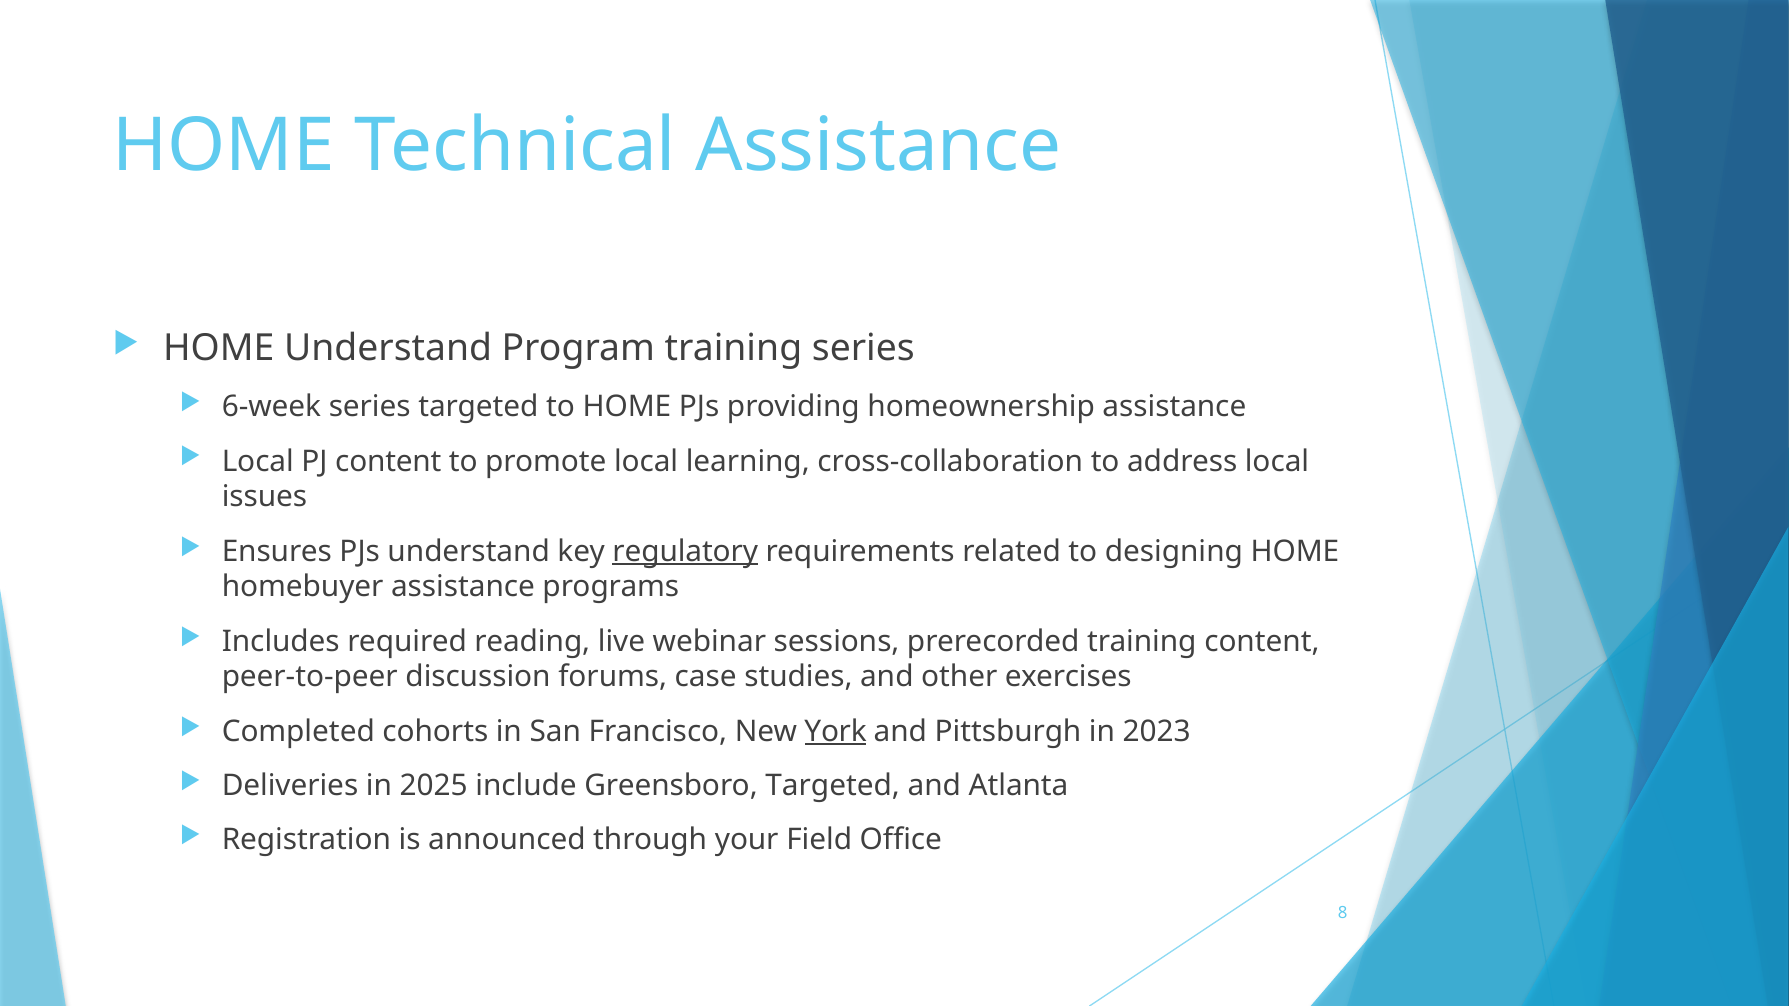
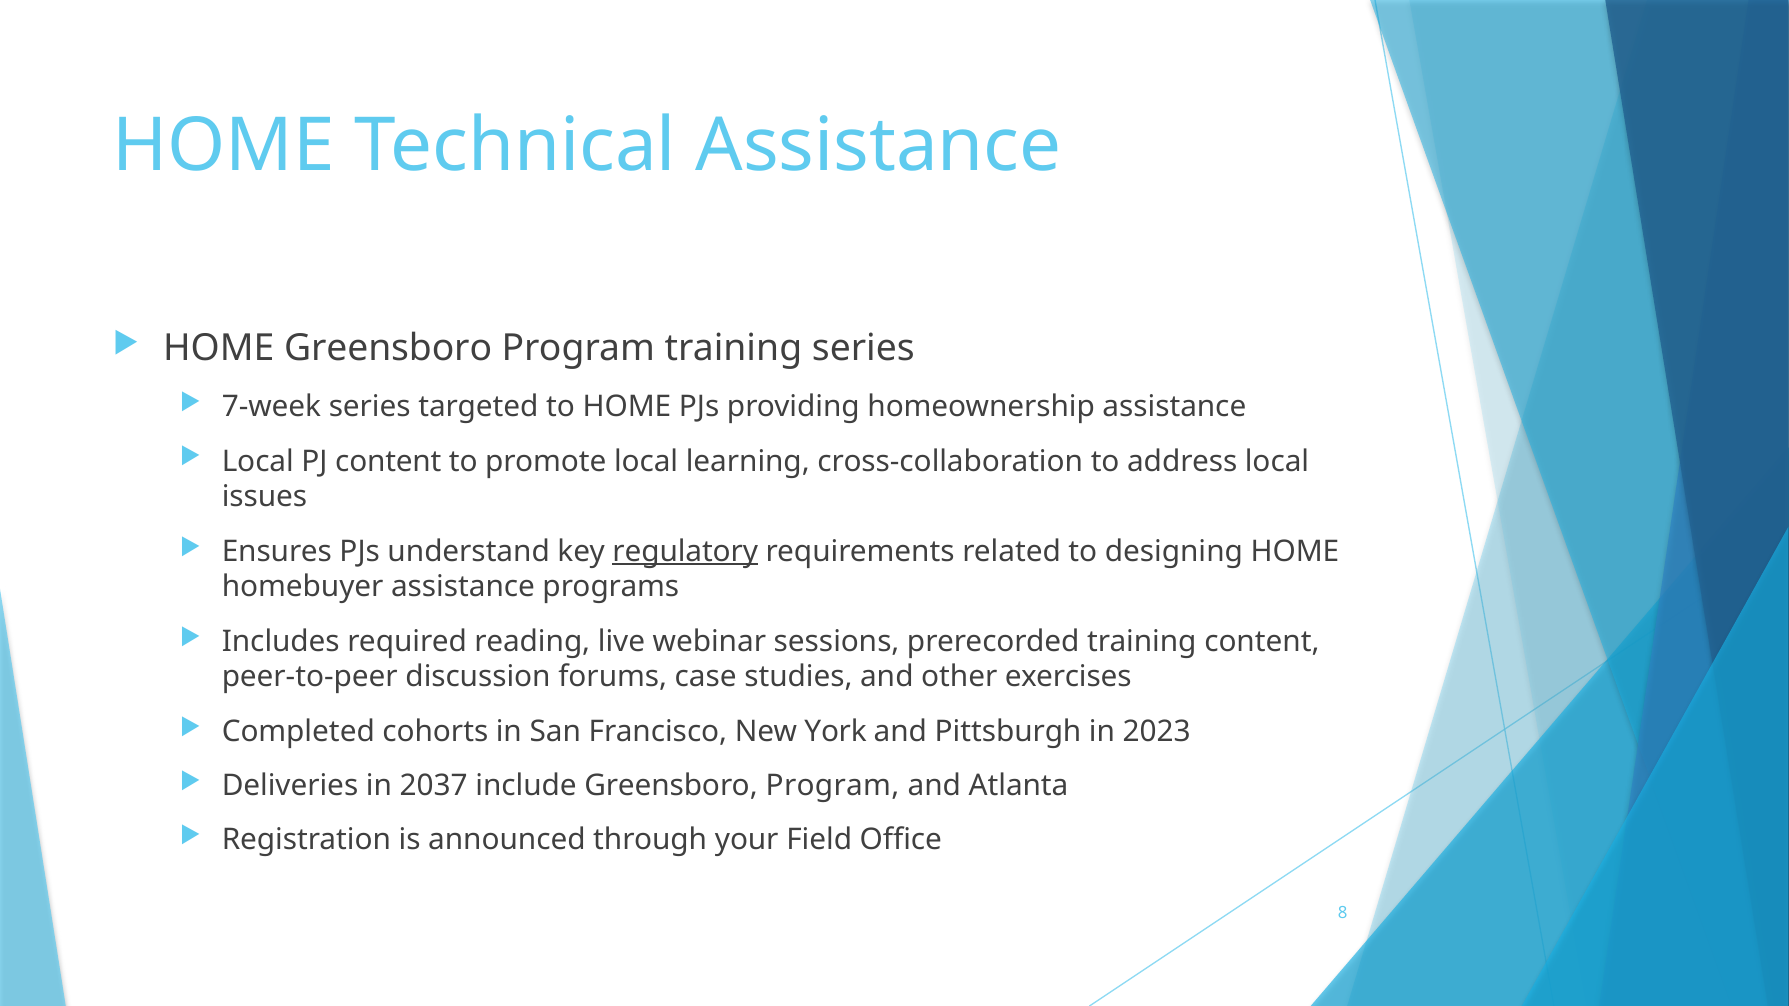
HOME Understand: Understand -> Greensboro (388, 349)
6-week: 6-week -> 7-week (271, 407)
York underline: present -> none (836, 732)
2025: 2025 -> 2037 (434, 786)
include Greensboro Targeted: Targeted -> Program (833, 786)
